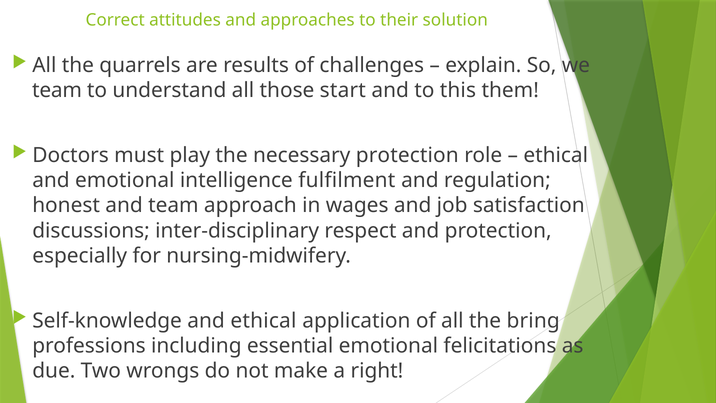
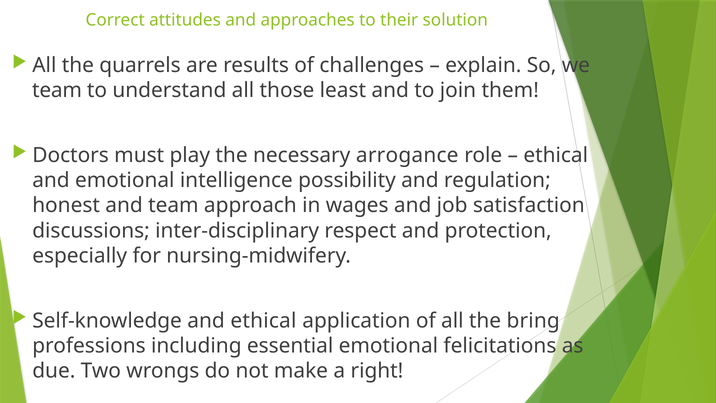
start: start -> least (343, 90)
this: this -> join (458, 90)
necessary protection: protection -> arrogance (407, 155)
fulfilment: fulfilment -> possibility (347, 180)
